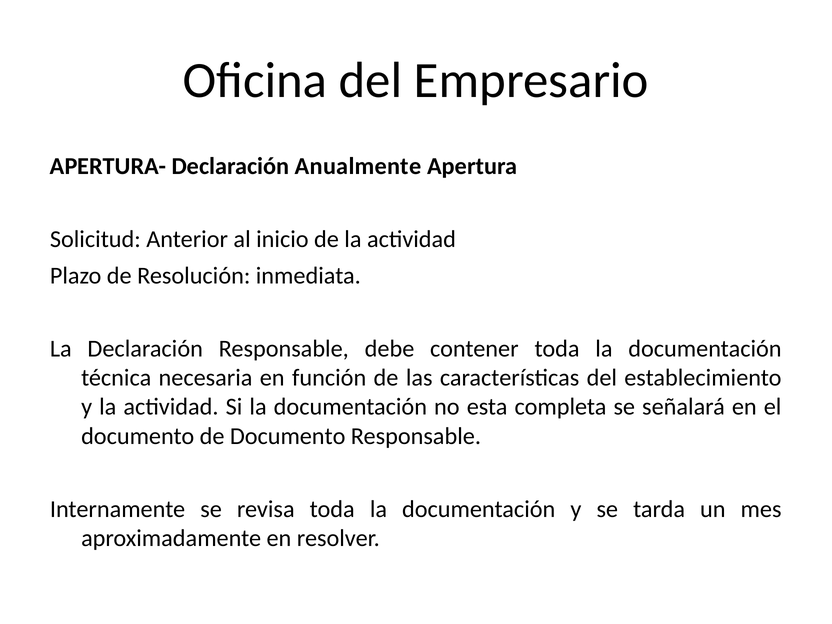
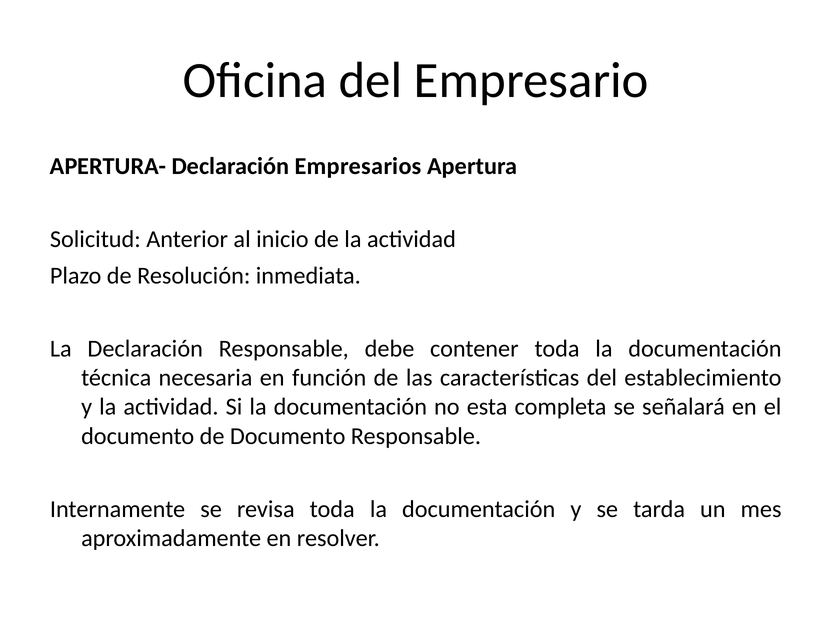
Anualmente: Anualmente -> Empresarios (358, 166)
